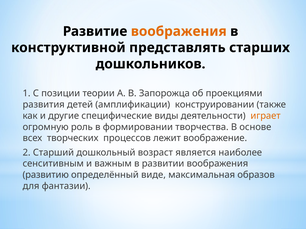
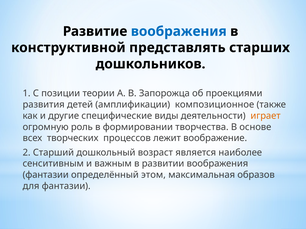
воображения colour: orange -> blue (179, 31)
конструировании: конструировании -> композиционное (215, 105)
развитию: развитию -> фантазии (46, 175)
виде: виде -> этом (153, 175)
